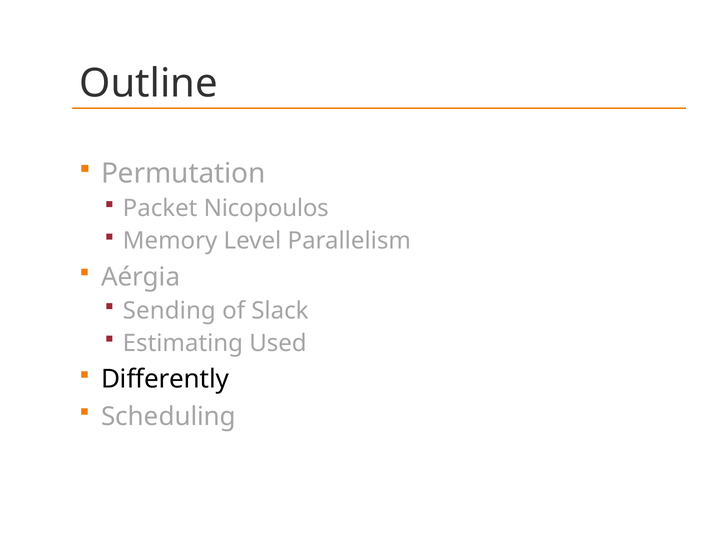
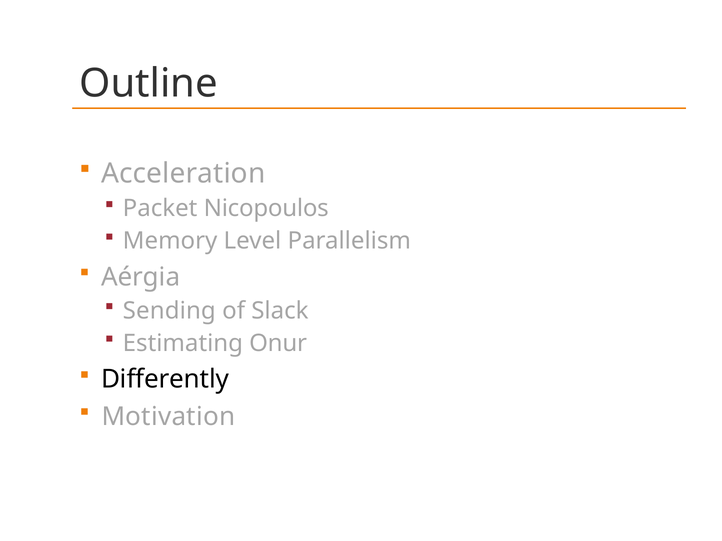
Permutation: Permutation -> Acceleration (183, 174)
Used: Used -> Onur (278, 344)
Scheduling: Scheduling -> Motivation (168, 417)
